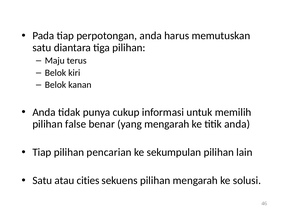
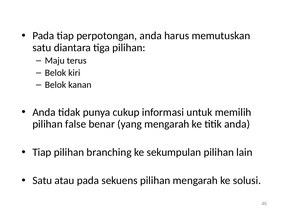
pencarian: pencarian -> branching (109, 152)
atau cities: cities -> pada (88, 181)
